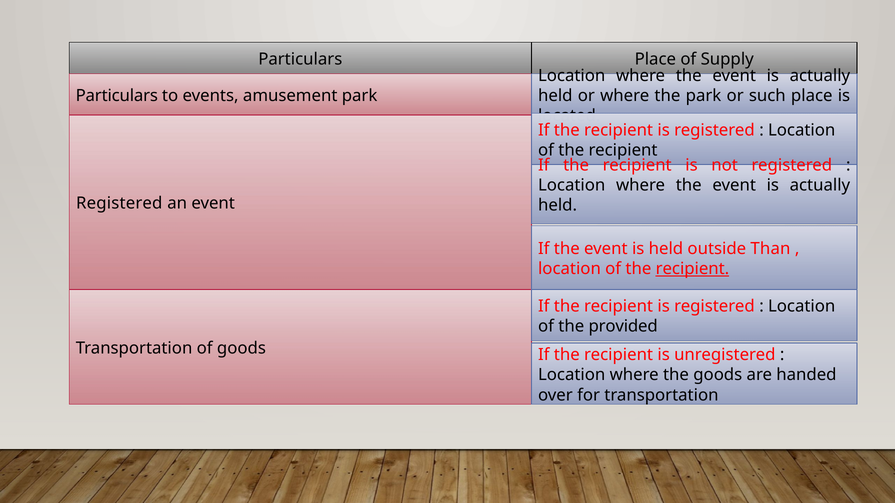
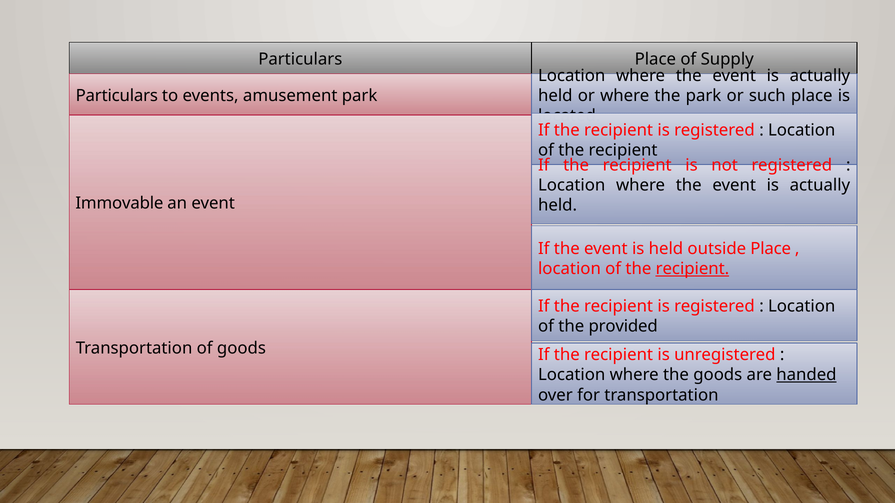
Registered: Registered -> Immovable (119, 204)
outside Than: Than -> Place (771, 249)
handed underline: none -> present (806, 375)
